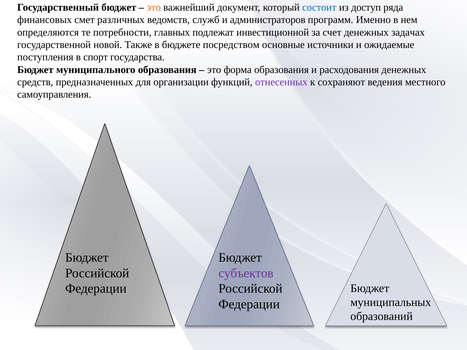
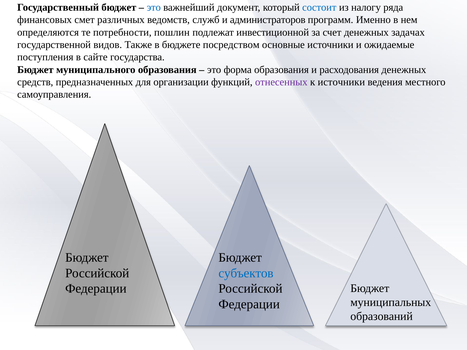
это colour: orange -> blue (154, 7)
доступ: доступ -> налогу (366, 7)
главных: главных -> пошлин (172, 32)
новой: новой -> видов (108, 45)
спорт: спорт -> сайте (96, 57)
к сохраняют: сохраняют -> источники (341, 82)
субъектов colour: purple -> blue (246, 273)
